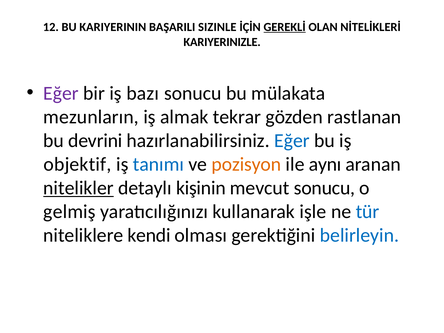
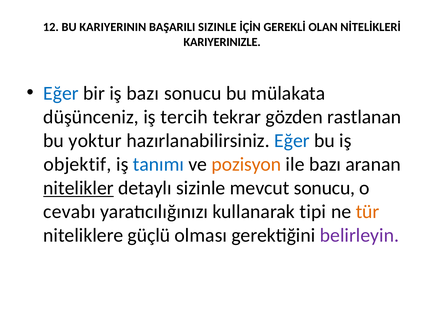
GEREKLİ underline: present -> none (285, 27)
Eğer colour: purple -> blue (61, 93)
mezunların: mezunların -> düşünceniz (91, 117)
almak: almak -> tercih (184, 117)
devrini: devrini -> yoktur (95, 141)
ile aynı: aynı -> bazı (325, 164)
detaylı kişinin: kişinin -> sizinle (201, 188)
gelmiş: gelmiş -> cevabı (69, 212)
işle: işle -> tipi (313, 212)
tür colour: blue -> orange (368, 212)
kendi: kendi -> güçlü (149, 235)
belirleyin colour: blue -> purple (359, 235)
